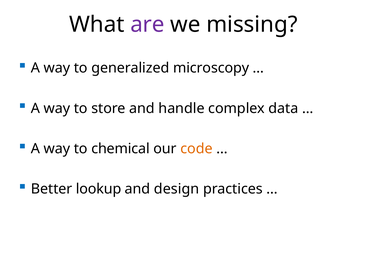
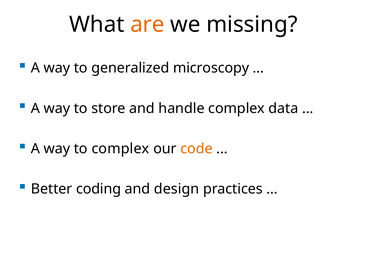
are colour: purple -> orange (147, 24)
to chemical: chemical -> complex (120, 149)
lookup: lookup -> coding (99, 189)
